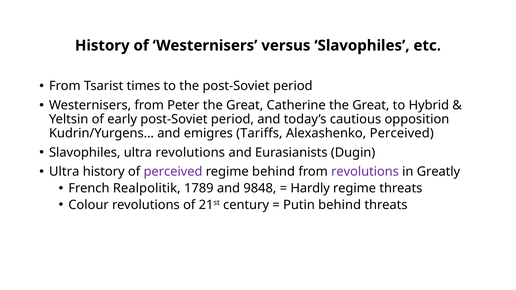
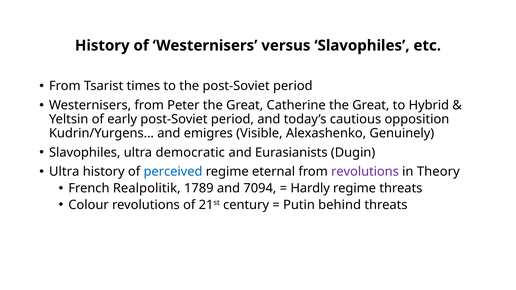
Tariffs: Tariffs -> Visible (259, 133)
Alexashenko Perceived: Perceived -> Genuinely (402, 133)
ultra revolutions: revolutions -> democratic (190, 153)
perceived colour: purple -> blue (173, 172)
regime behind: behind -> eternal (274, 172)
Greatly: Greatly -> Theory (438, 172)
9848: 9848 -> 7094 (260, 188)
